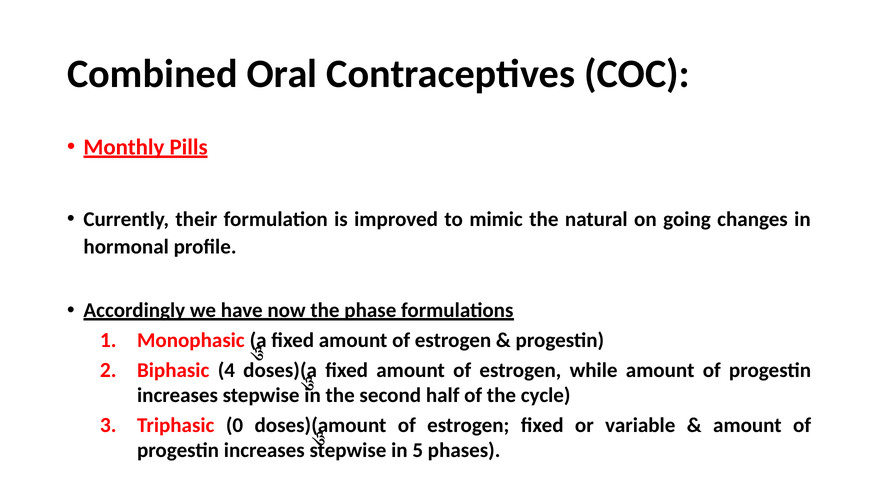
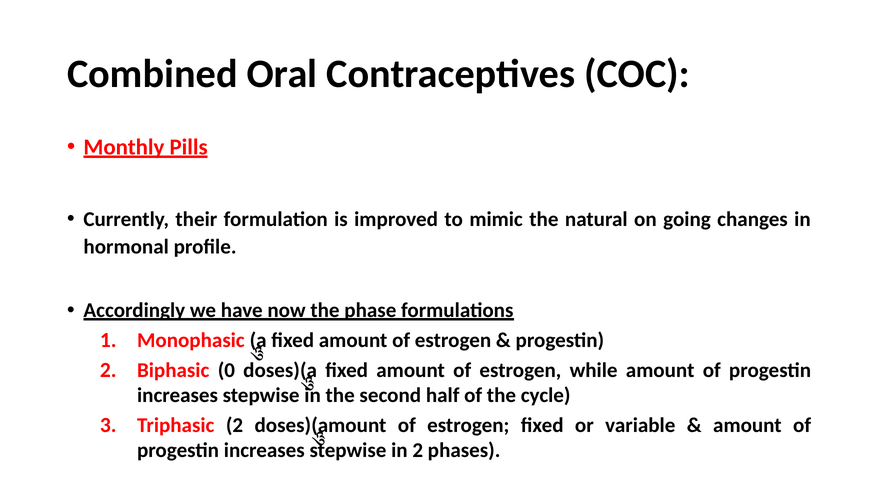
4: 4 -> 0 (226, 370)
Triphasic 0: 0 -> 2 (235, 426)
in 5: 5 -> 2 (418, 451)
